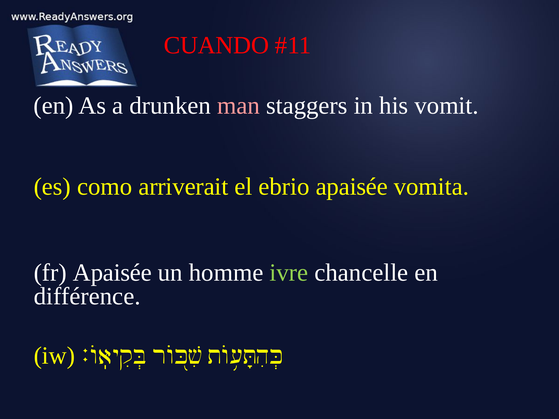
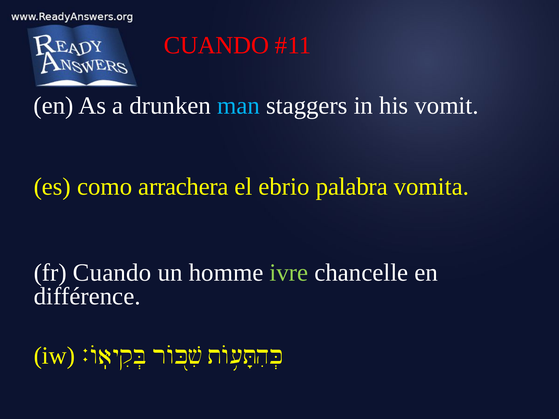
man colour: pink -> light blue (239, 106)
arriverait: arriverait -> arrachera (183, 187)
ebrio apaisée: apaisée -> palabra (352, 187)
fr Apaisée: Apaisée -> Cuando (112, 273)
